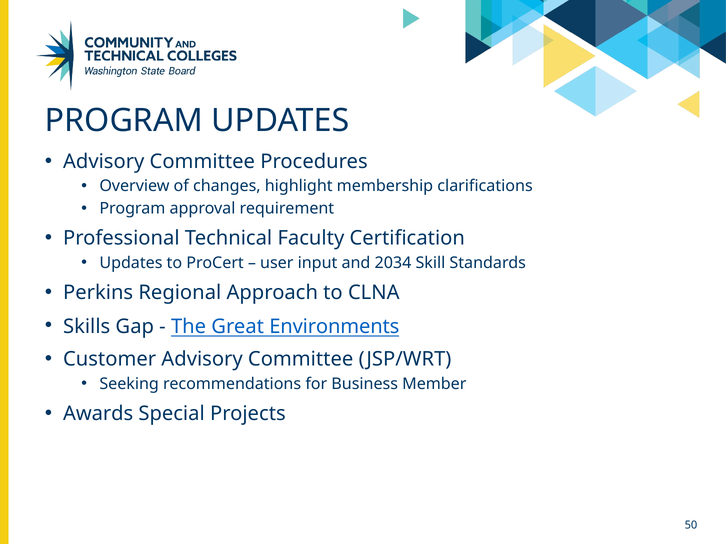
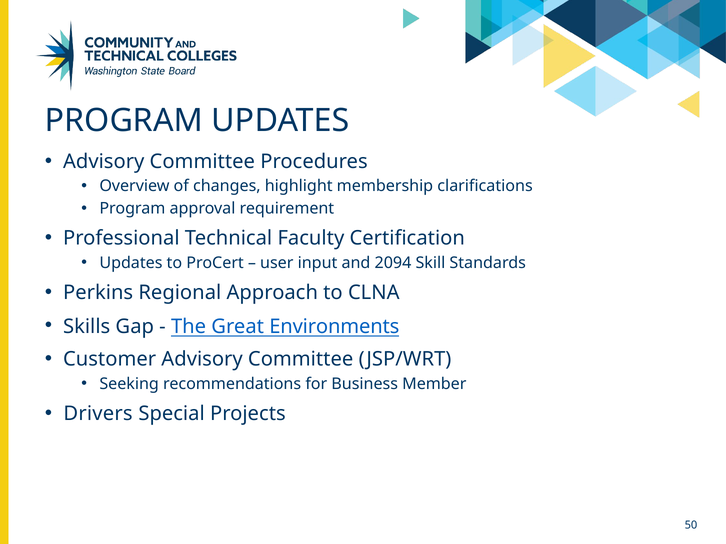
2034: 2034 -> 2094 (393, 263)
Awards: Awards -> Drivers (98, 414)
